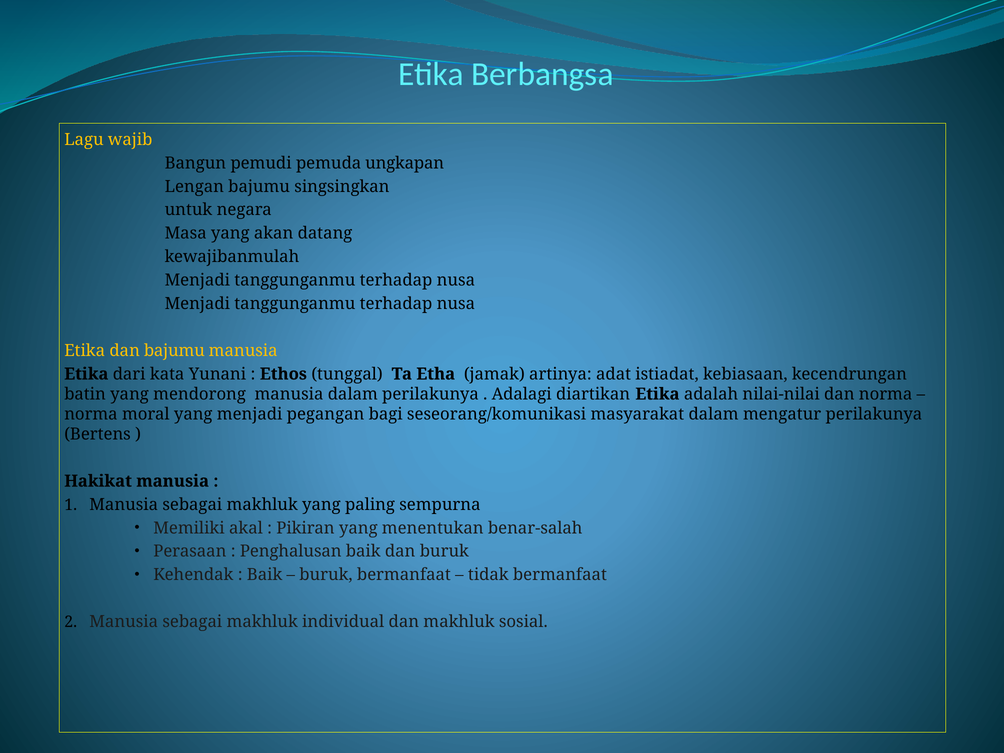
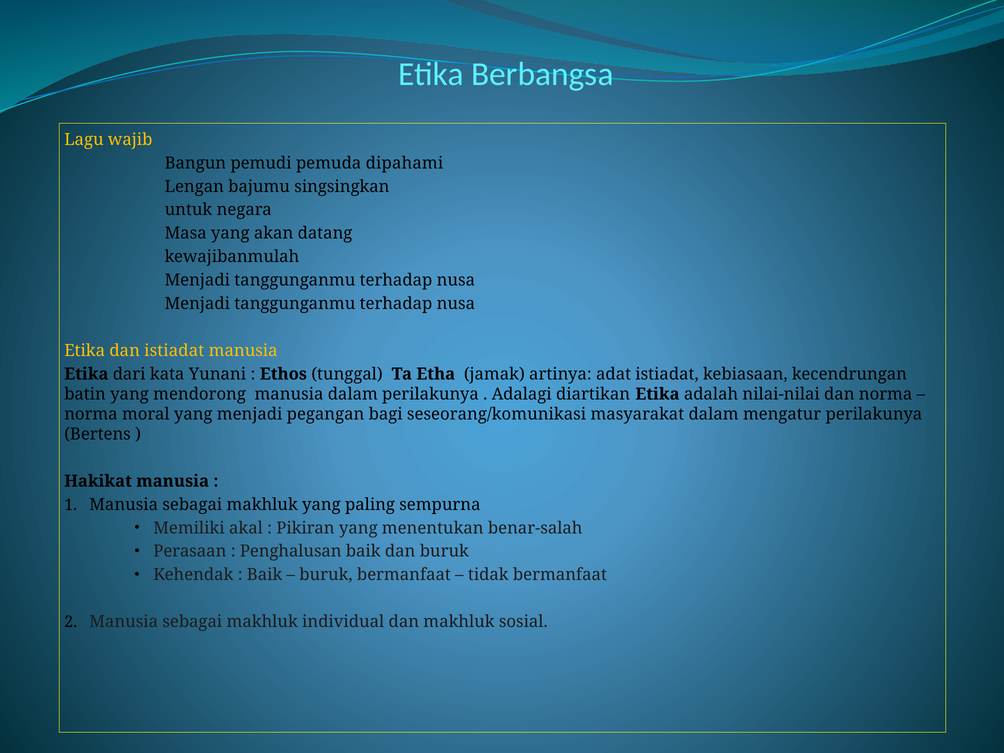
ungkapan: ungkapan -> dipahami (404, 163)
dan bajumu: bajumu -> istiadat (174, 351)
